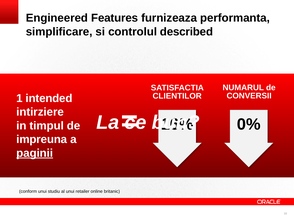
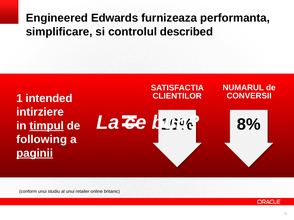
Features: Features -> Edwards (115, 18)
0%: 0% -> 8% (249, 125)
timpul underline: none -> present (47, 126)
impreuna: impreuna -> following (42, 140)
